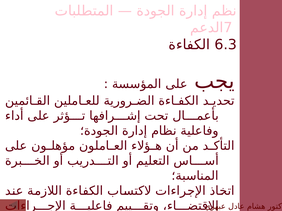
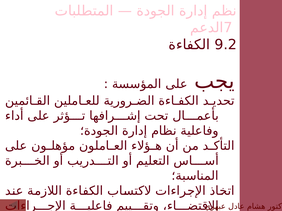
6.3: 6.3 -> 9.2 (226, 45)
